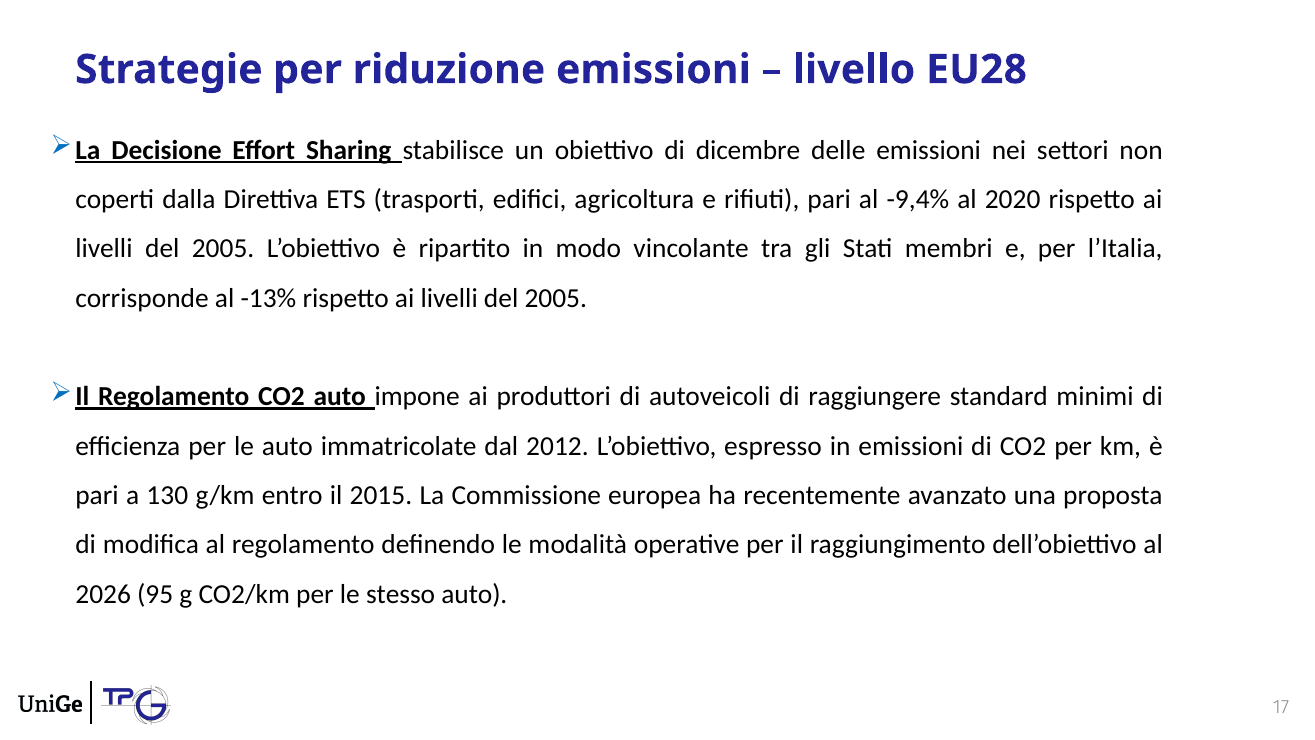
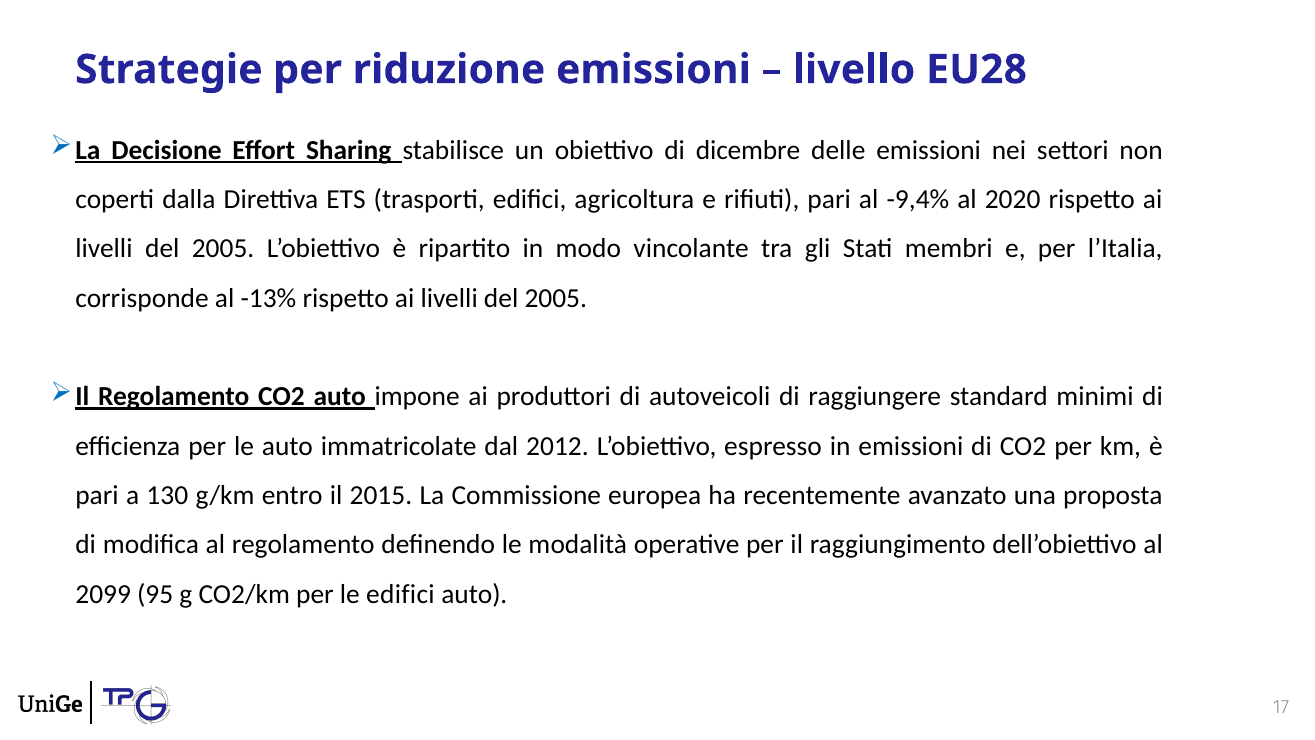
2026: 2026 -> 2099 (103, 594)
le stesso: stesso -> edifici (400, 594)
